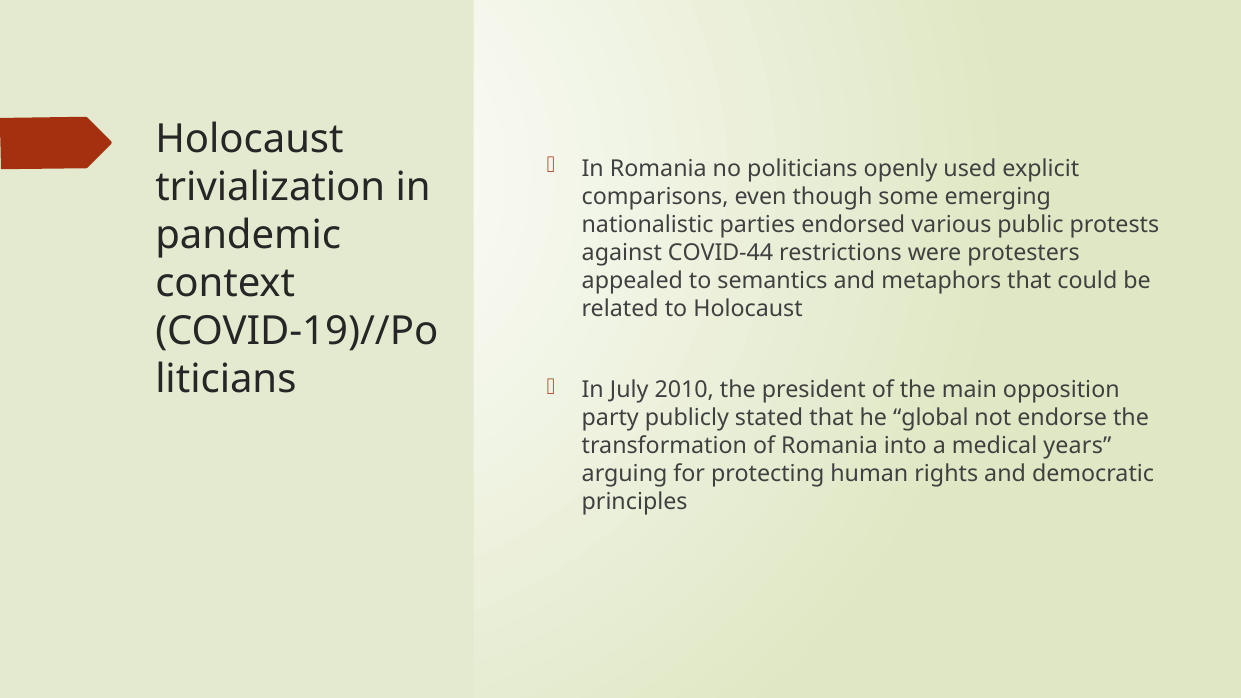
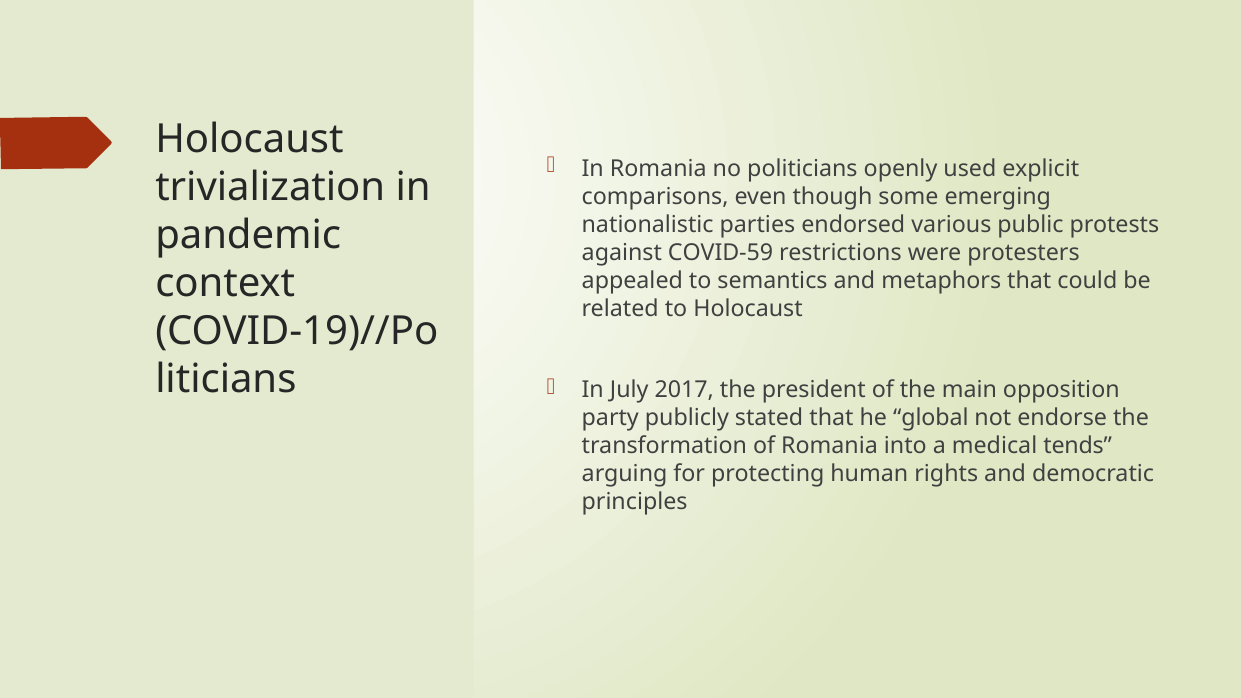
COVID-44: COVID-44 -> COVID-59 (721, 253)
2010: 2010 -> 2017 (684, 390)
years: years -> tends (1078, 446)
